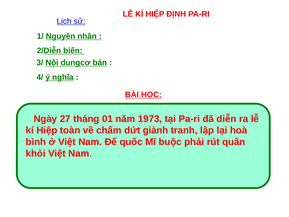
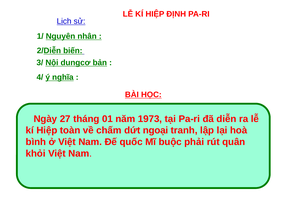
giành: giành -> ngoại (156, 130)
